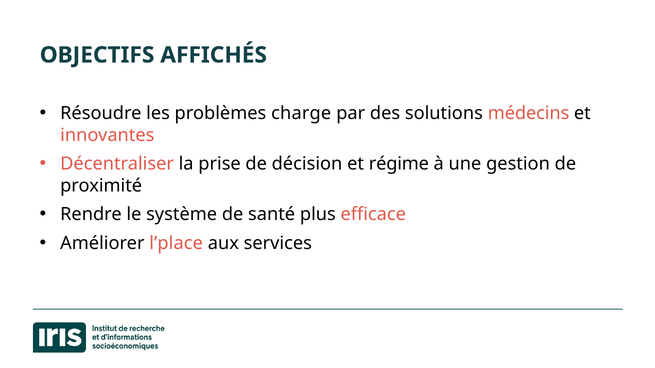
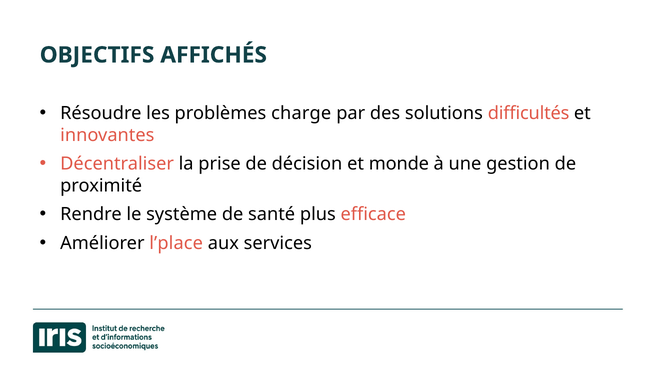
médecins: médecins -> difficultés (529, 114)
régime: régime -> monde (399, 164)
